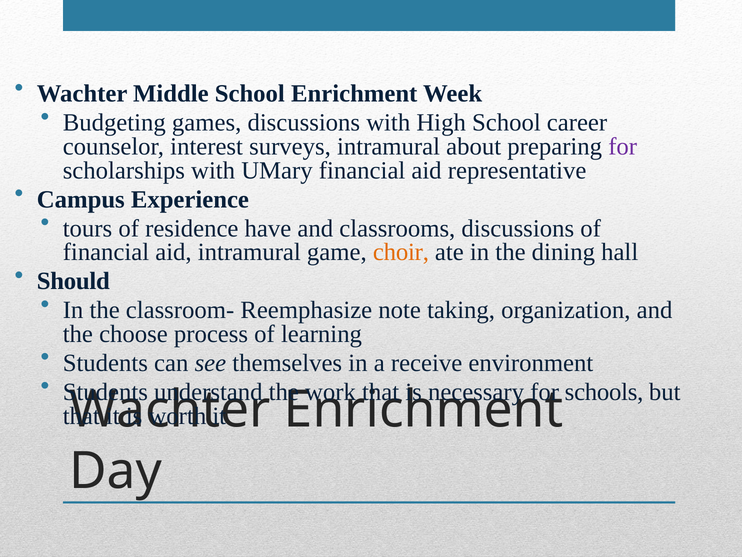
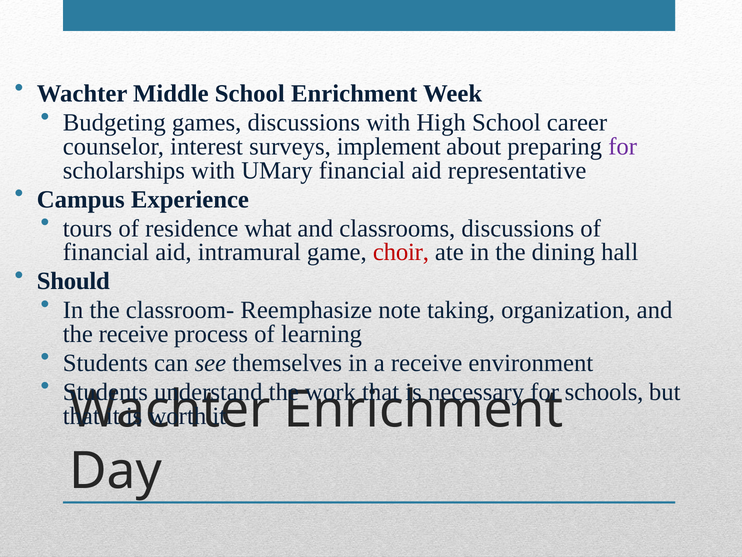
surveys intramural: intramural -> implement (389, 146)
have: have -> what (268, 228)
choir colour: orange -> red (401, 252)
the choose: choose -> receive (134, 334)
